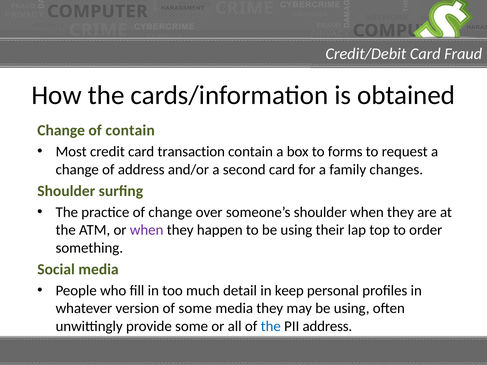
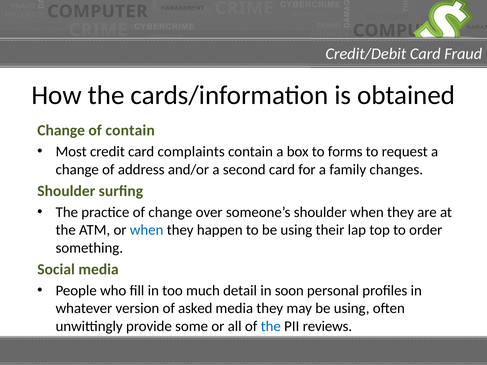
transaction: transaction -> complaints (191, 152)
when colour: purple -> blue (147, 230)
keep: keep -> soon (289, 291)
of some: some -> asked (195, 309)
PII address: address -> reviews (327, 326)
